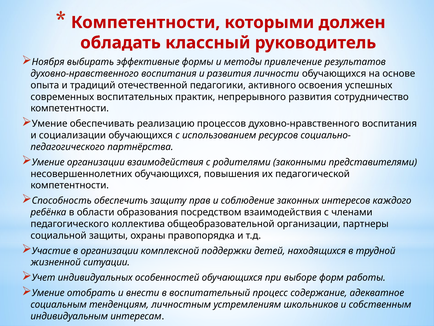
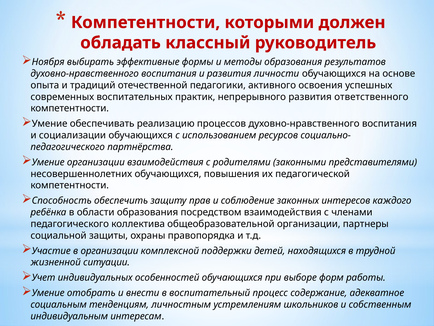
методы привлечение: привлечение -> образования (293, 62)
сотрудничество: сотрудничество -> ответственного (371, 97)
